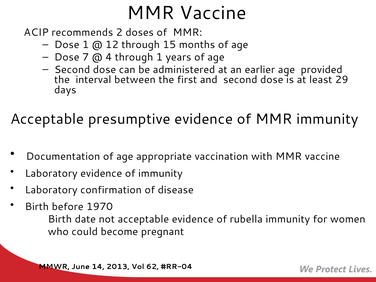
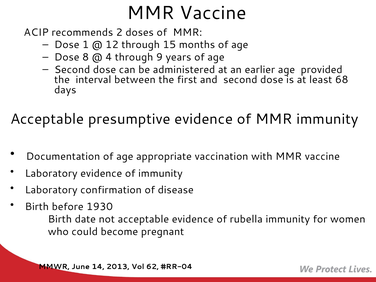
7: 7 -> 8 (86, 57)
through 1: 1 -> 9 (159, 57)
29: 29 -> 68 (342, 80)
1970: 1970 -> 1930 (100, 207)
